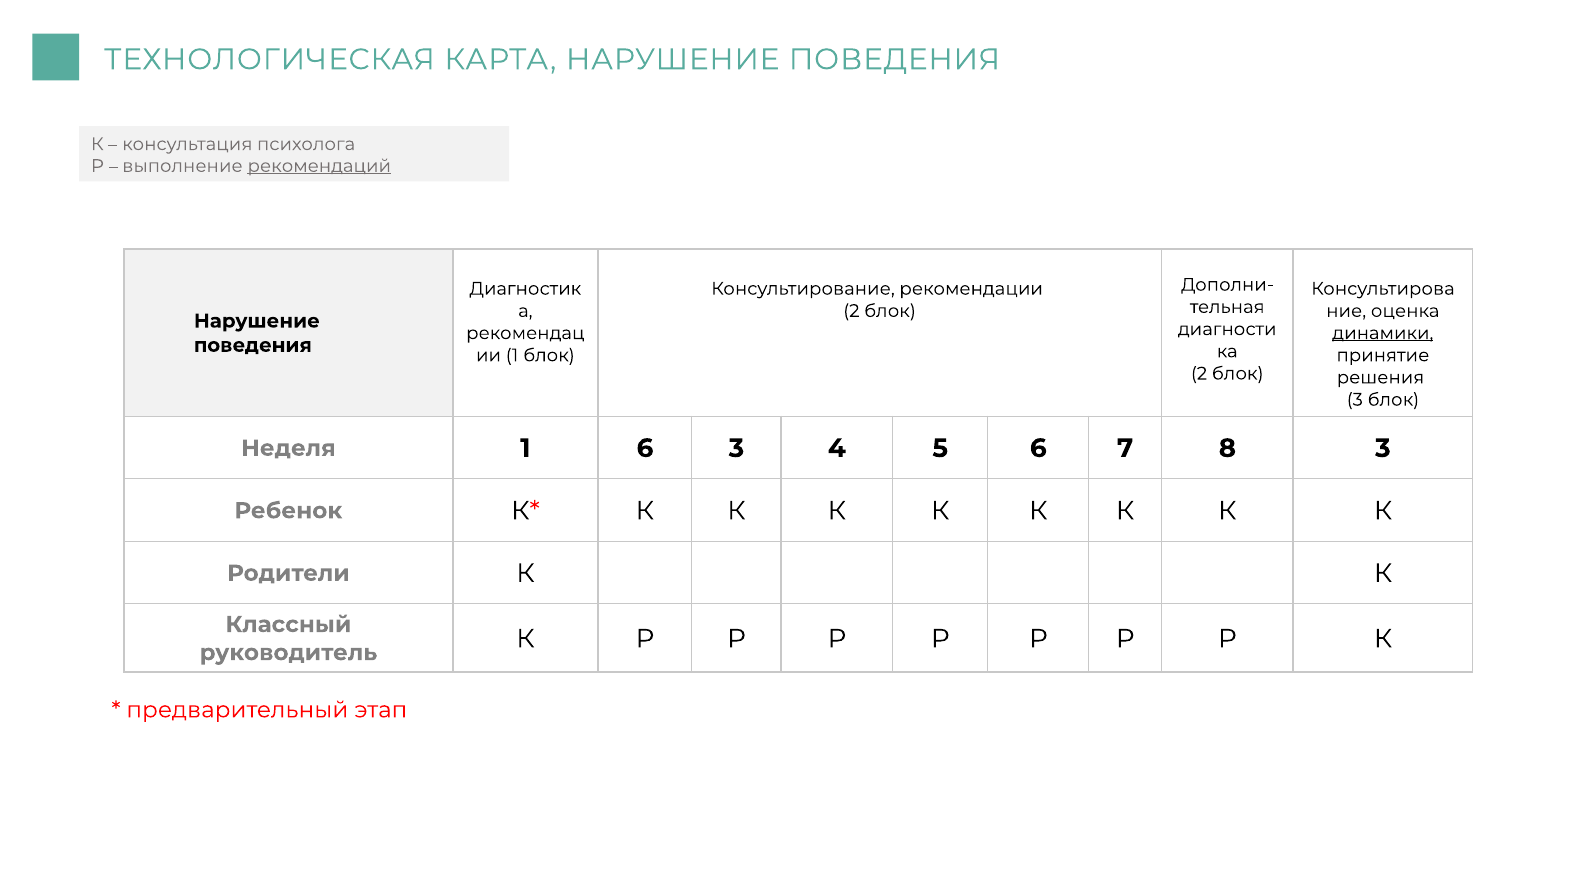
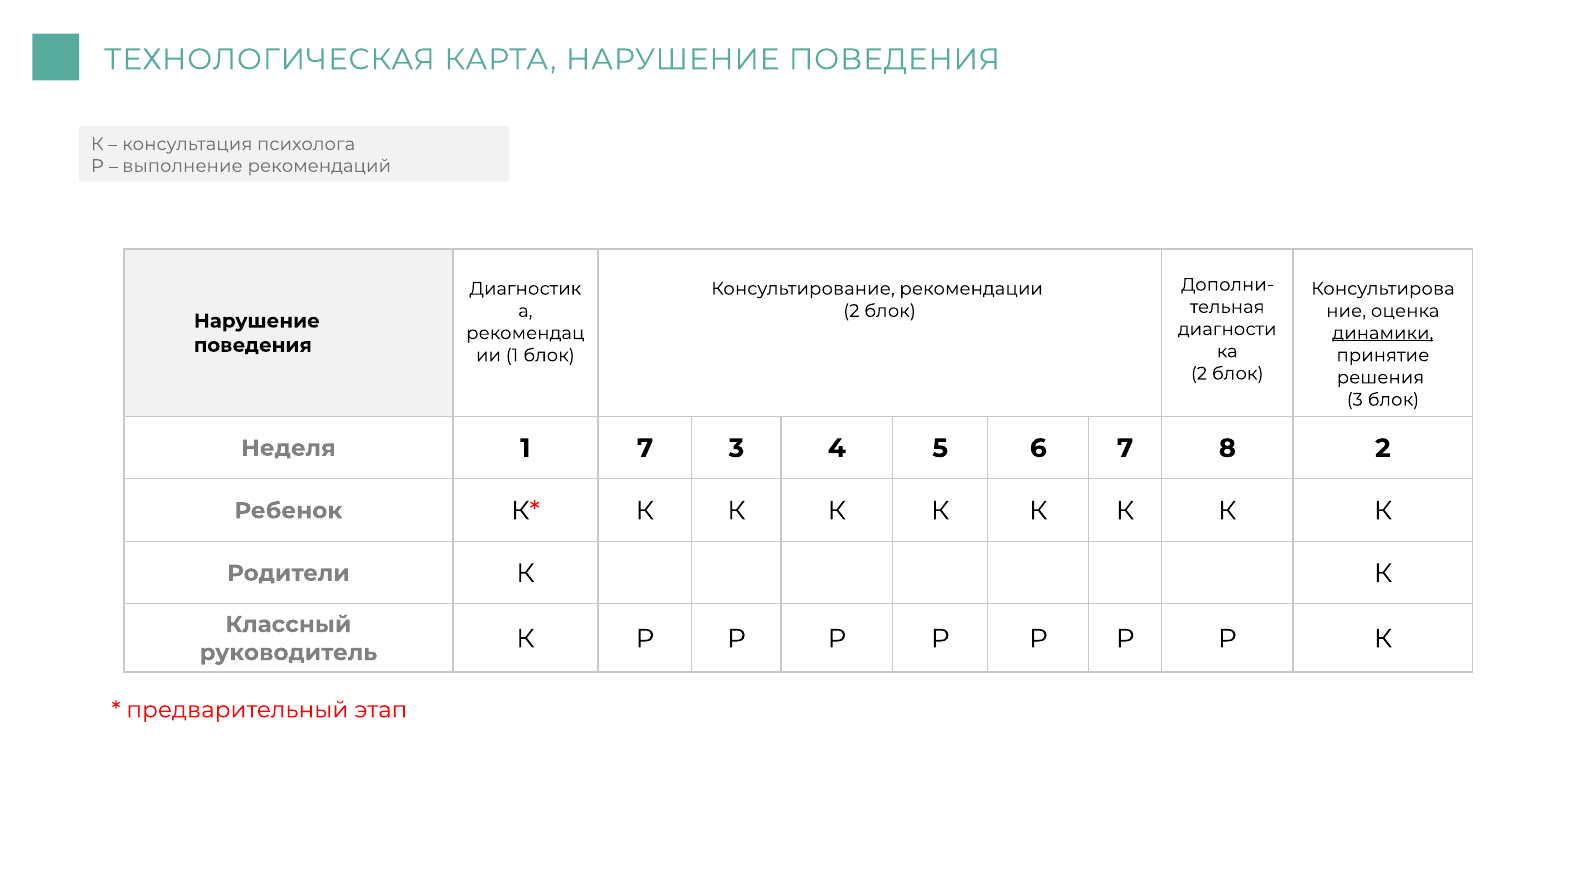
рекомендаций underline: present -> none (319, 166)
1 6: 6 -> 7 (645, 448)
8 3: 3 -> 2 (1383, 448)
